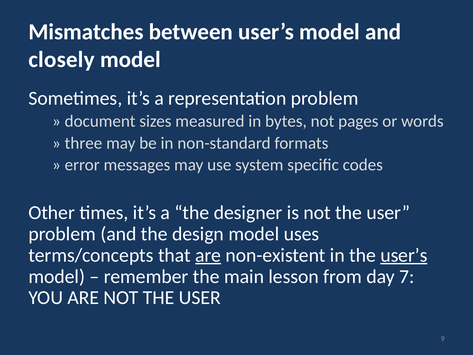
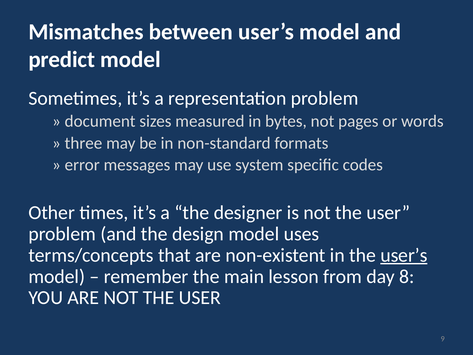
closely: closely -> predict (62, 60)
are underline: present -> none (208, 255)
7: 7 -> 8 (407, 276)
